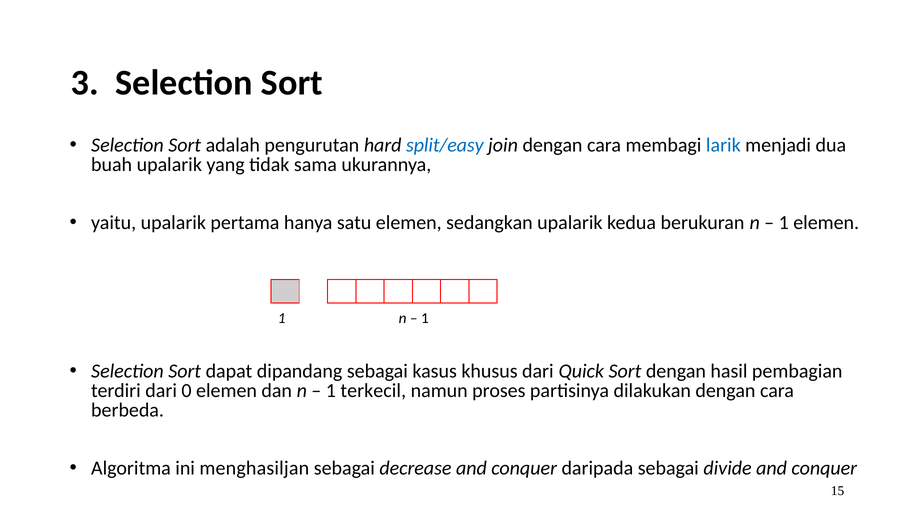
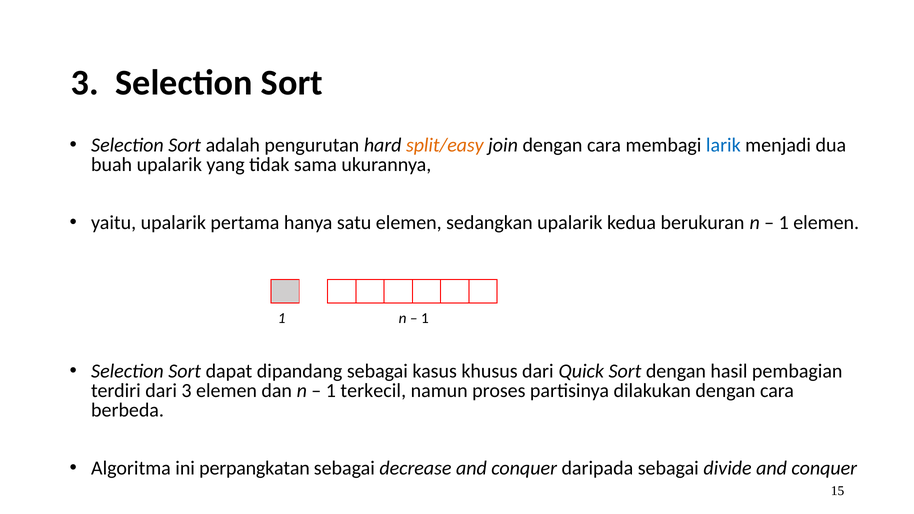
split/easy colour: blue -> orange (445, 145)
dari 0: 0 -> 3 (186, 391)
menghasiljan: menghasiljan -> perpangkatan (255, 468)
